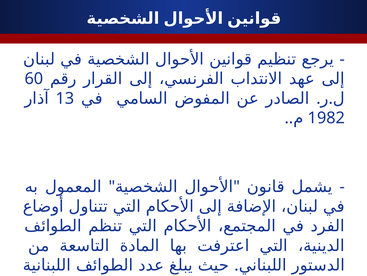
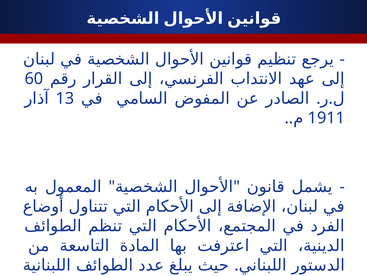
1982: 1982 -> 1911 (326, 118)
